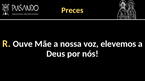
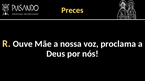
elevemos: elevemos -> proclama (118, 44)
